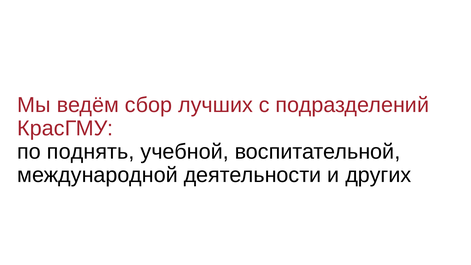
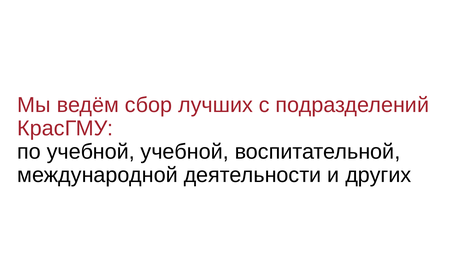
по поднять: поднять -> учебной (91, 152)
